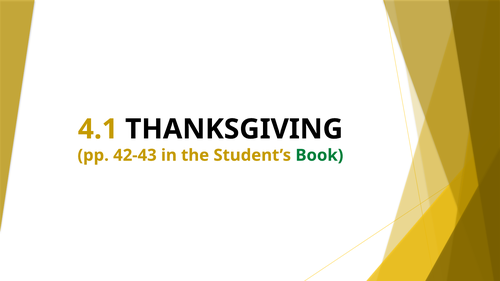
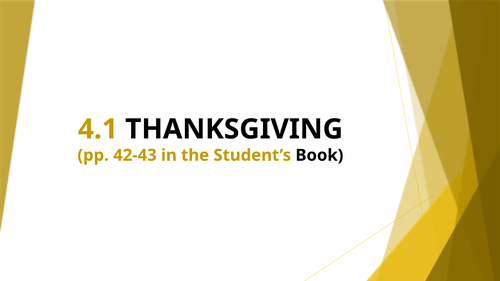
Book colour: green -> black (319, 155)
